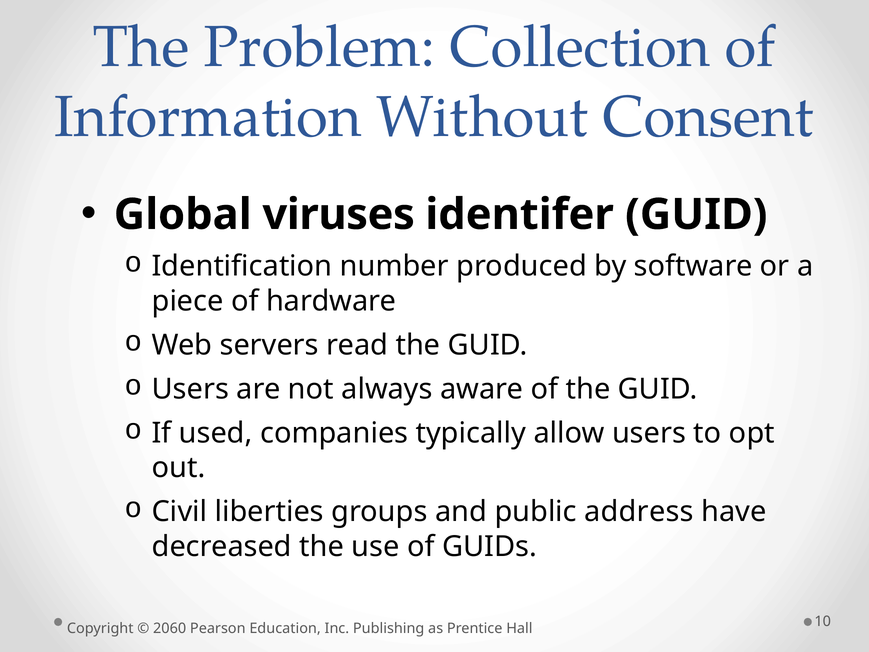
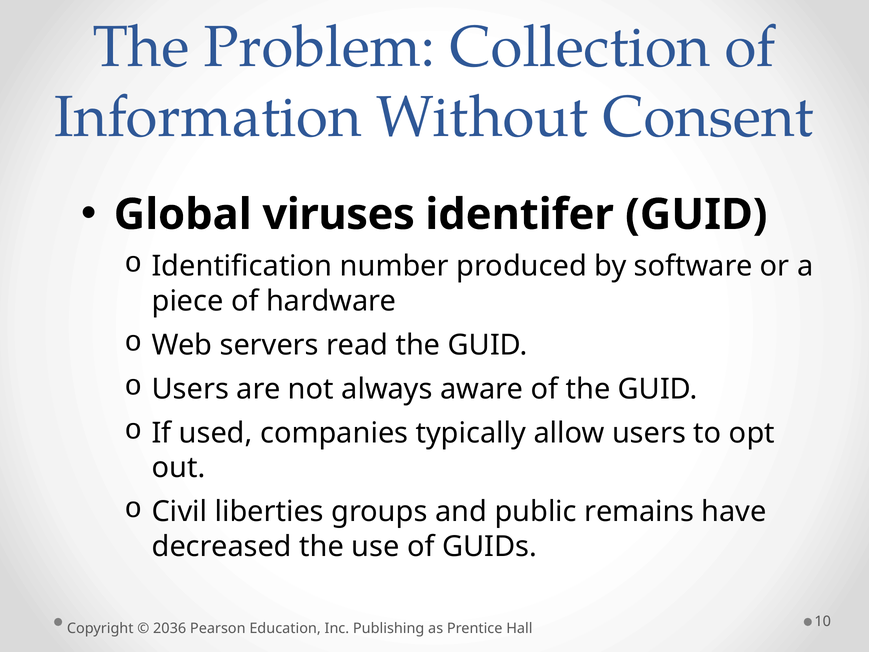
address: address -> remains (639, 512)
2060: 2060 -> 2036 (170, 628)
